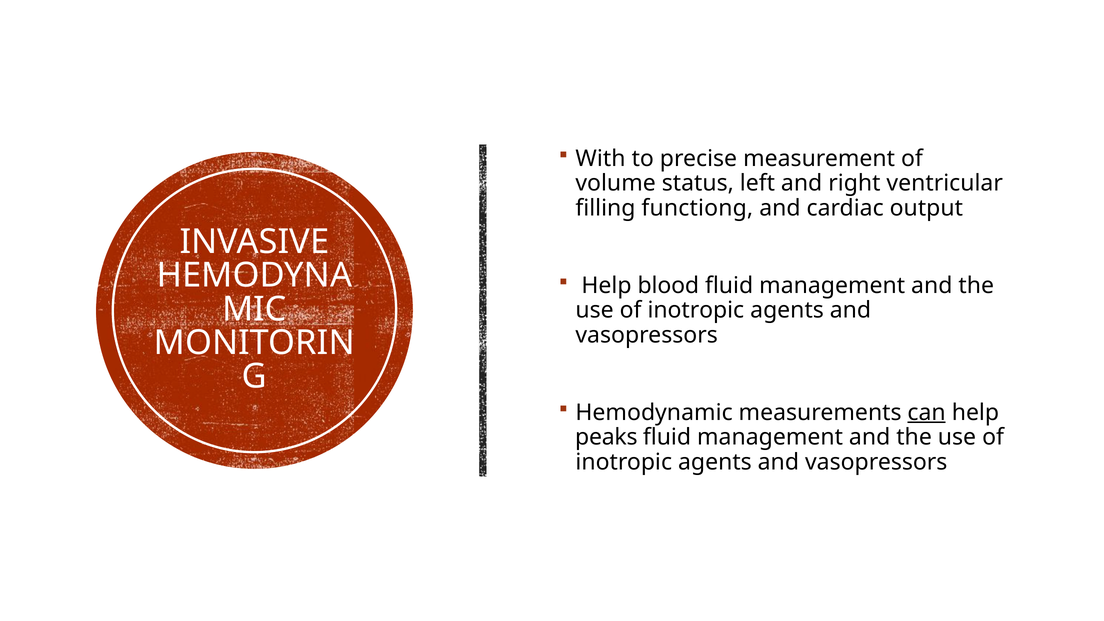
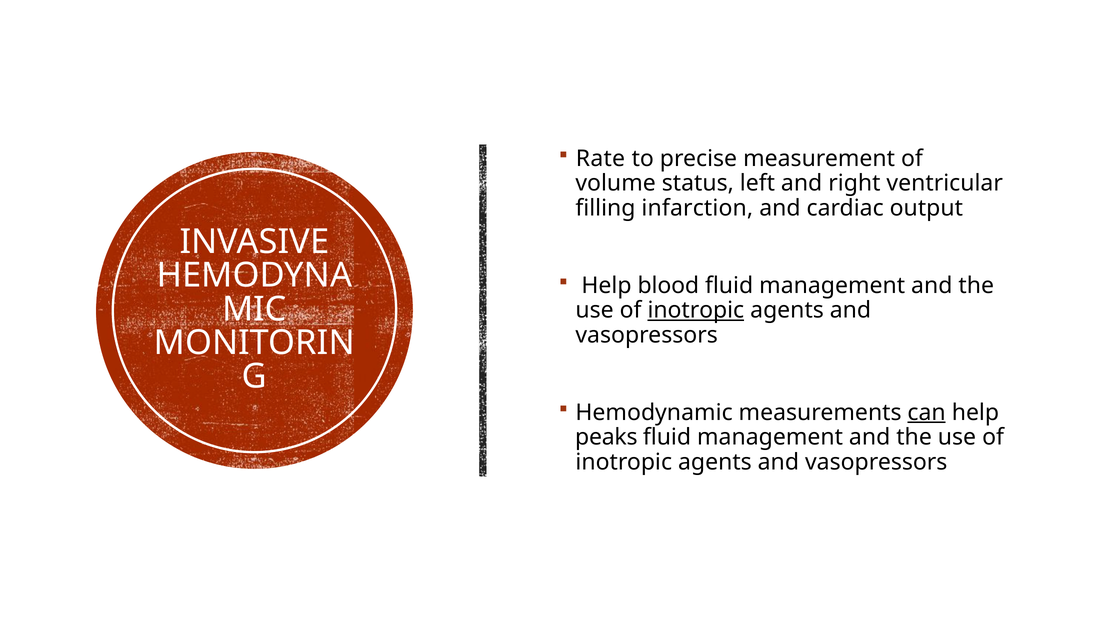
With: With -> Rate (600, 159)
functiong: functiong -> infarction (697, 208)
inotropic underline: none -> present (696, 310)
